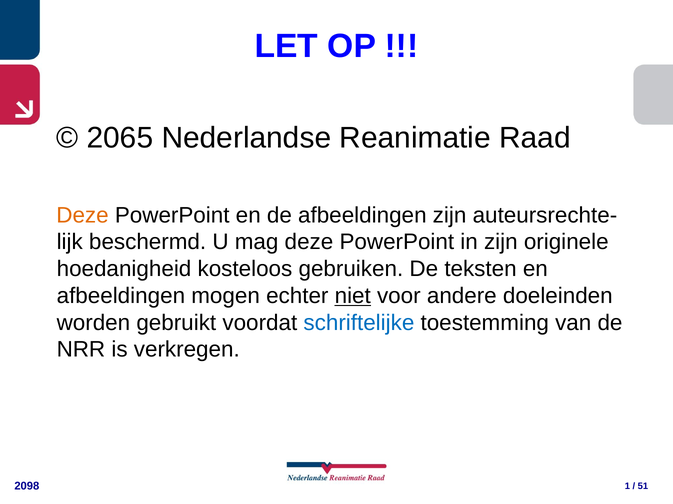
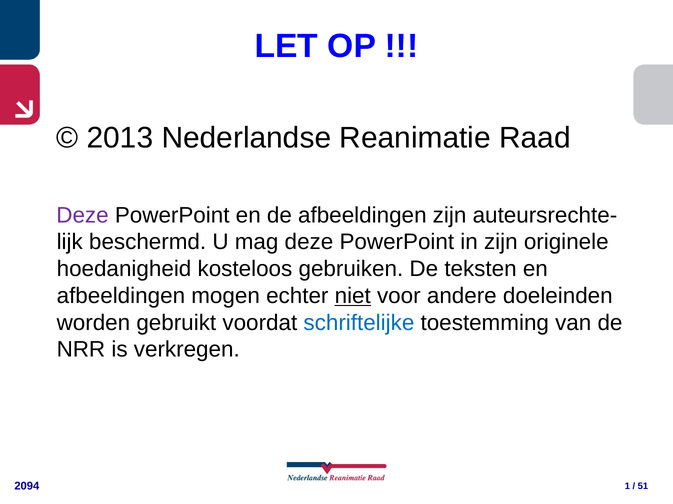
2065: 2065 -> 2013 (120, 138)
Deze colour: orange -> purple (82, 215)
2098: 2098 -> 2094 (27, 487)
